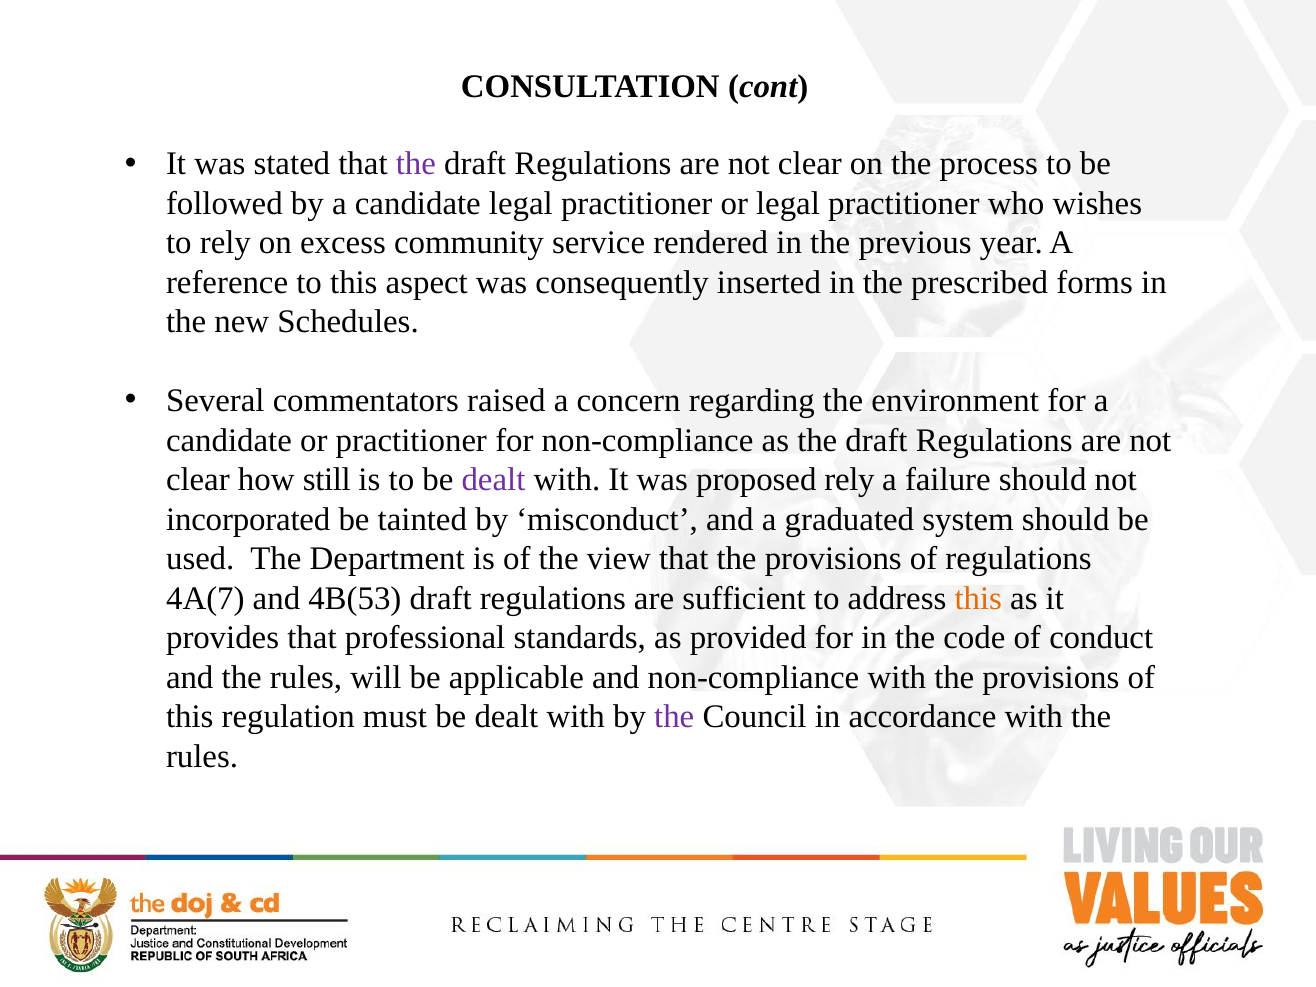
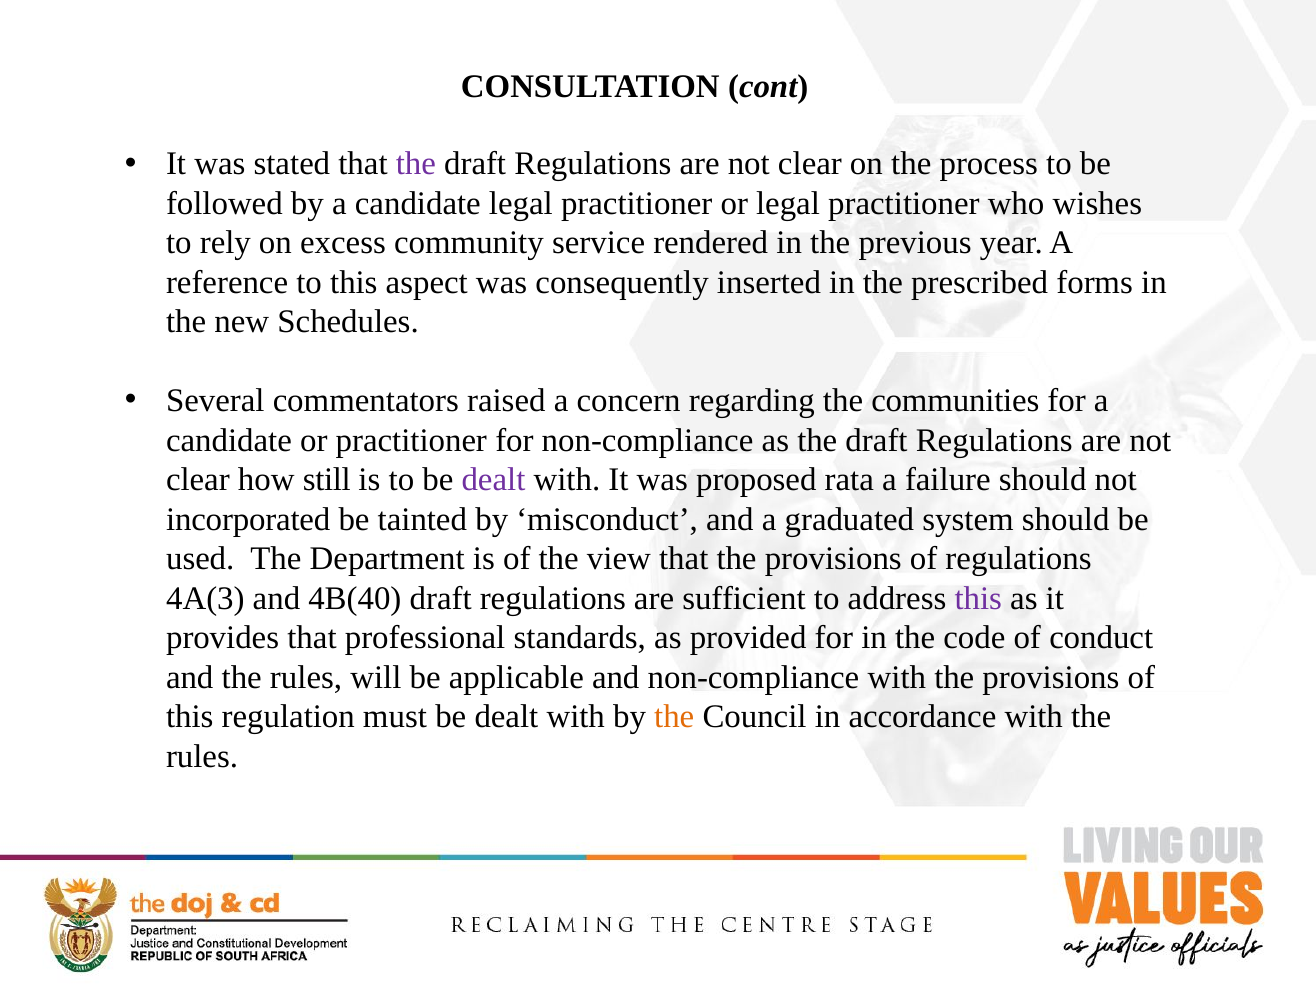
environment: environment -> communities (955, 401)
proposed rely: rely -> rata (849, 480)
4A(7: 4A(7 -> 4A(3 (205, 598)
4B(53: 4B(53 -> 4B(40 (355, 598)
this colour: orange -> purple (978, 598)
the colour: purple -> orange (674, 717)
